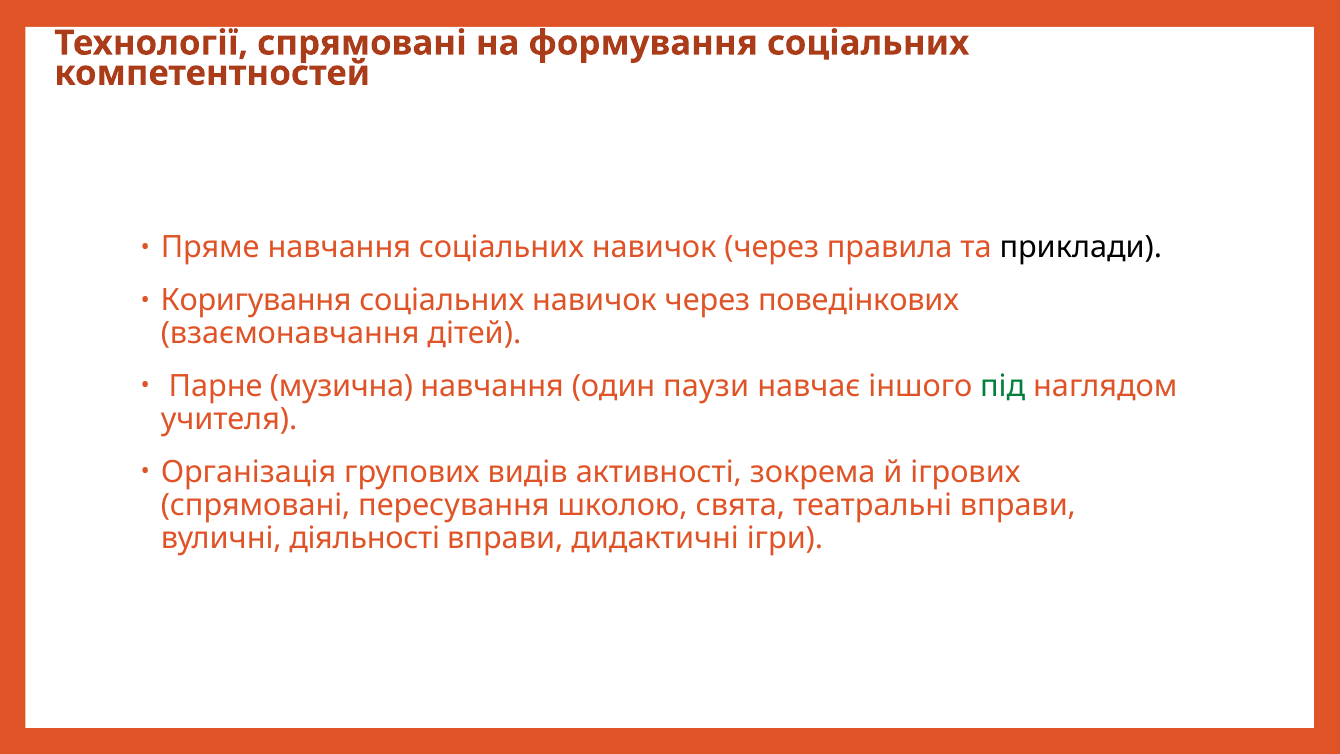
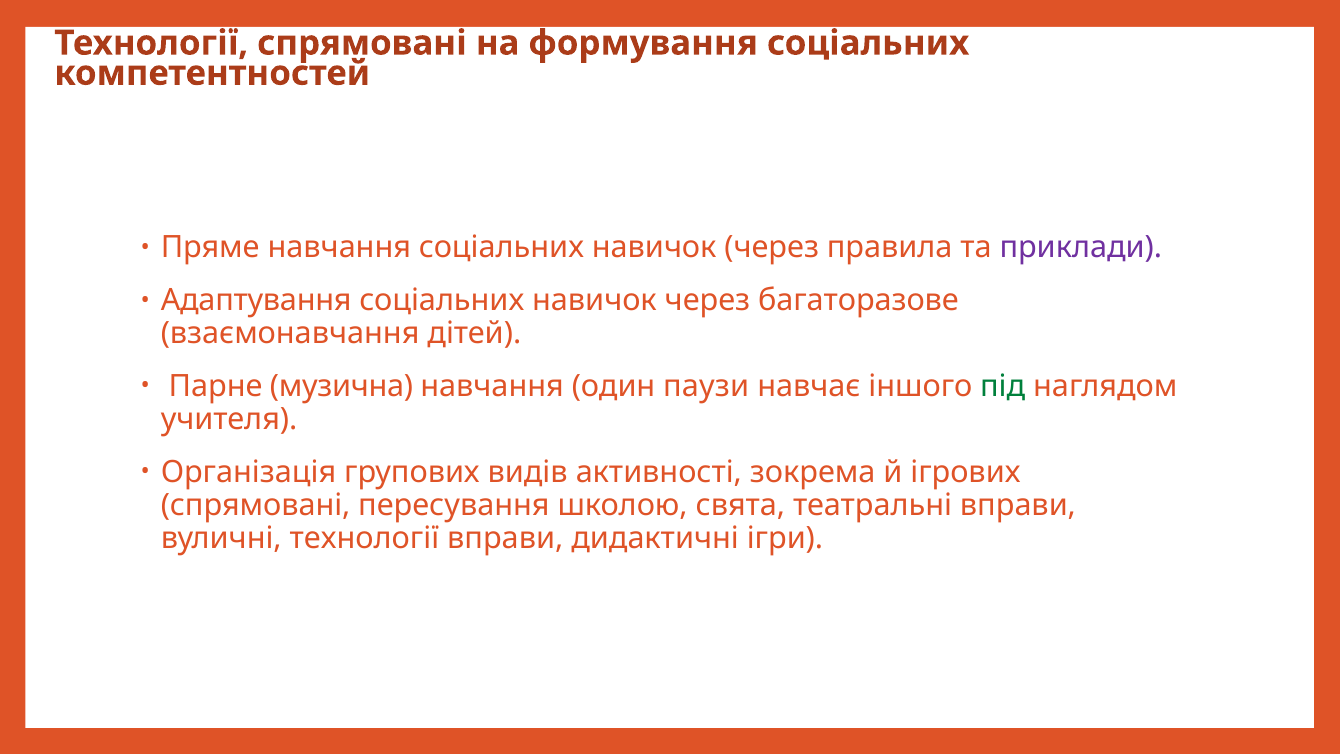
приклади colour: black -> purple (1081, 248)
Коригування: Коригування -> Адаптування (256, 300)
поведінкових: поведінкових -> багаторазове (858, 300)
вуличні діяльності: діяльності -> технології (364, 538)
